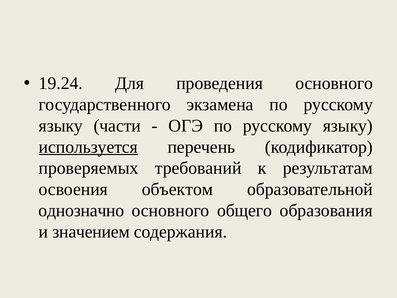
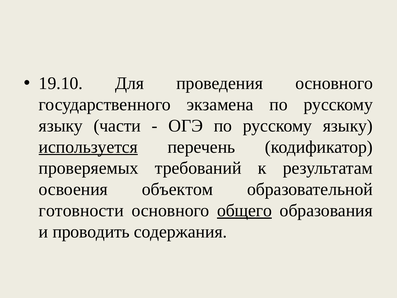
19.24: 19.24 -> 19.10 (61, 83)
однозначно: однозначно -> готовности (81, 210)
общего underline: none -> present (244, 210)
значением: значением -> проводить (91, 232)
